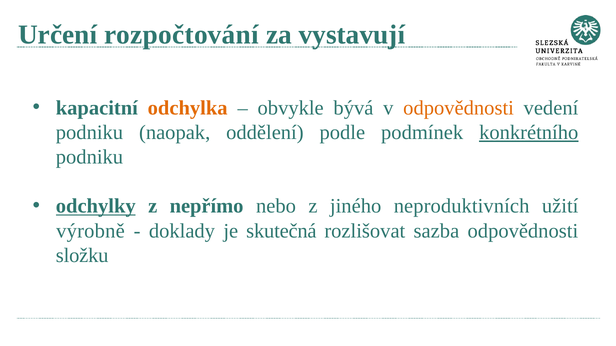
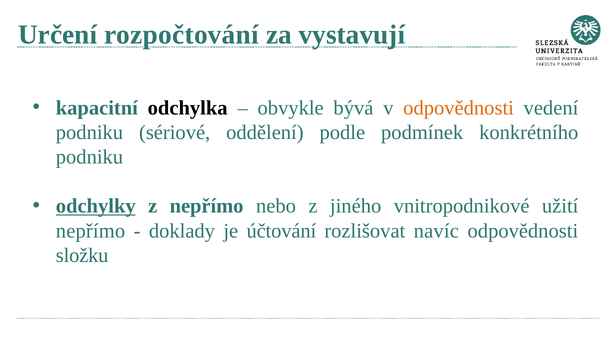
odchylka colour: orange -> black (188, 108)
naopak: naopak -> sériové (175, 133)
konkrétního underline: present -> none (529, 133)
neproduktivních: neproduktivních -> vnitropodnikové (462, 206)
výrobně: výrobně -> nepřímo (90, 231)
skutečná: skutečná -> účtování (281, 231)
sazba: sazba -> navíc (436, 231)
